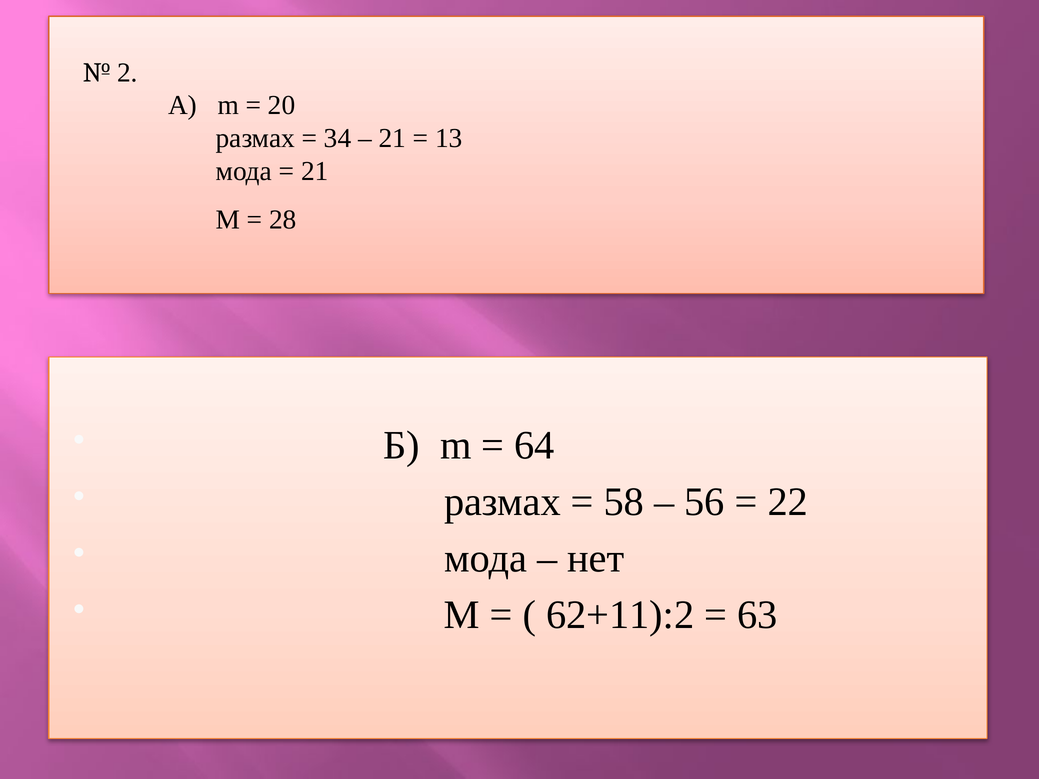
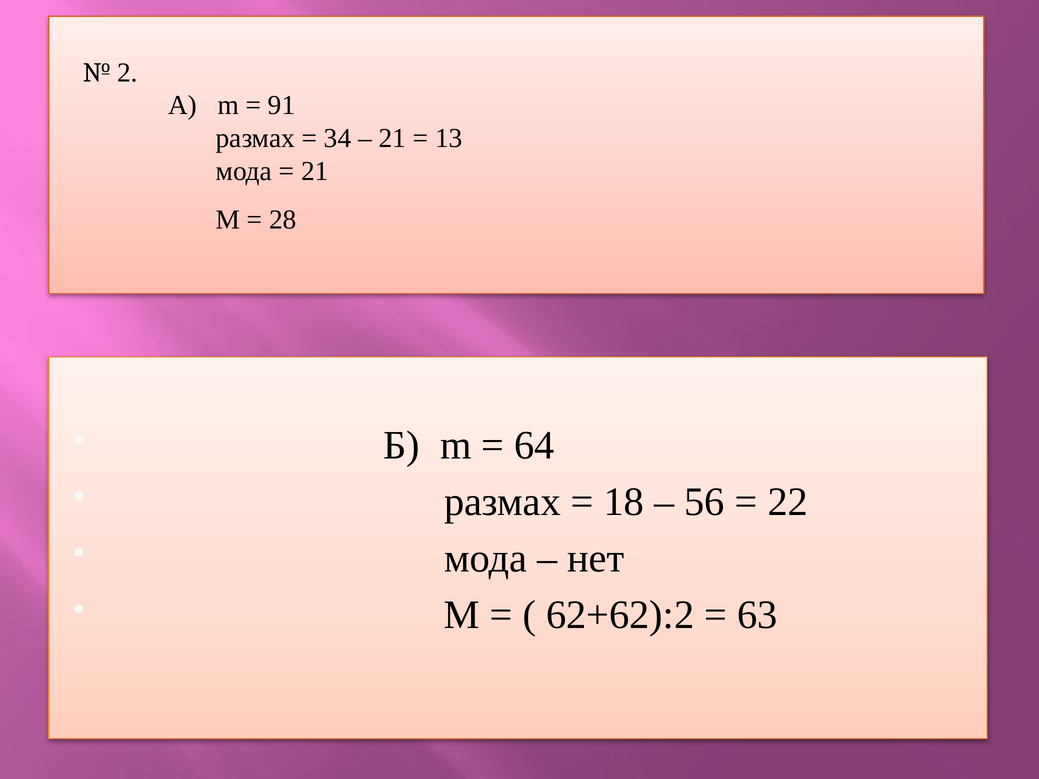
20: 20 -> 91 (282, 105)
58: 58 -> 18 (624, 502)
62+11):2: 62+11):2 -> 62+62):2 (620, 615)
